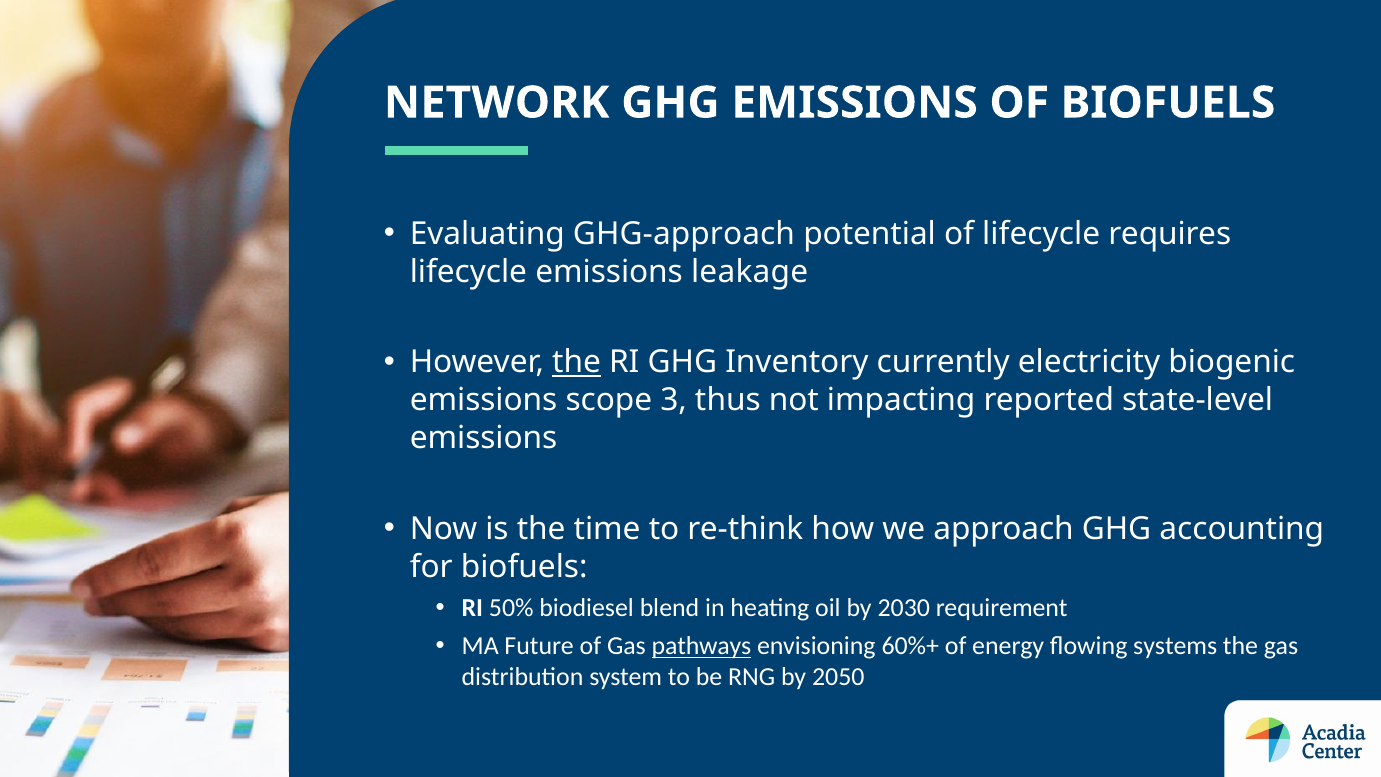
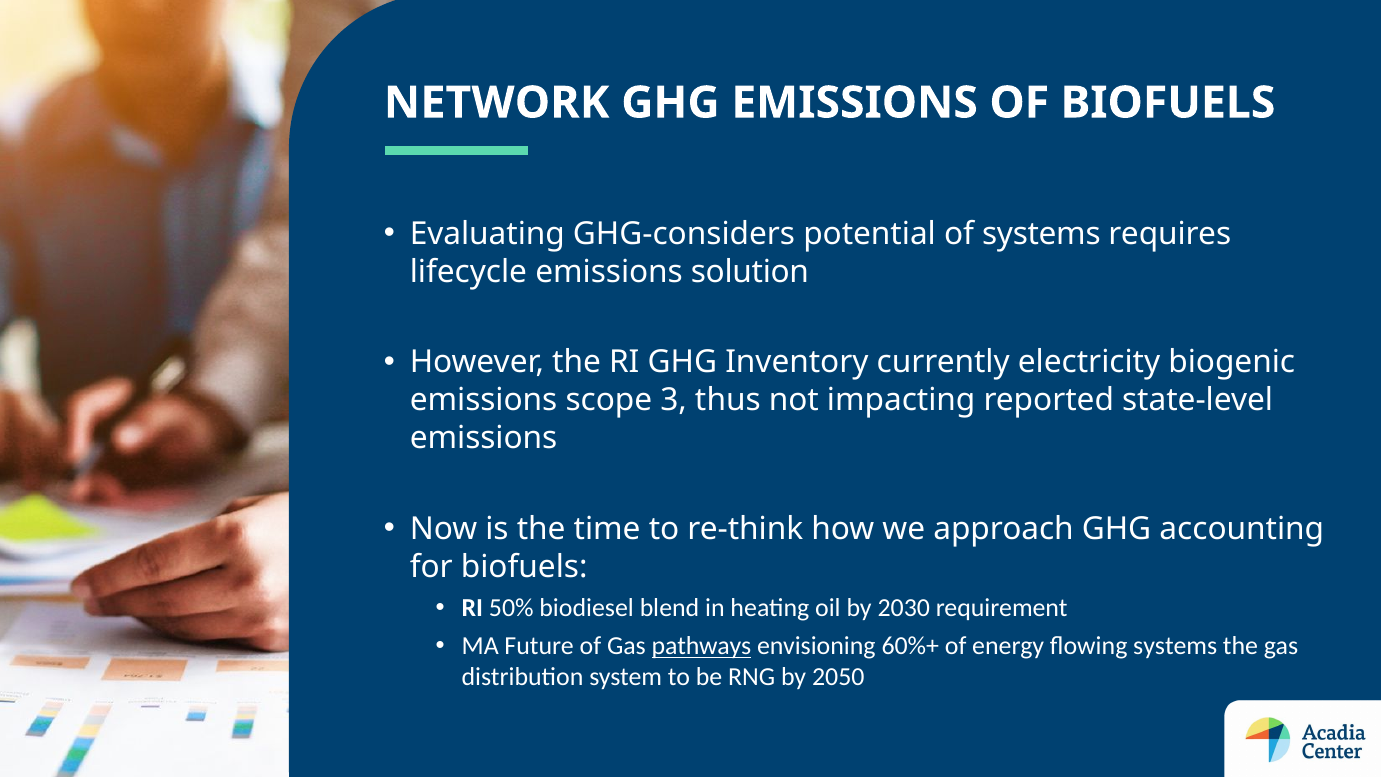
GHG-approach: GHG-approach -> GHG-considers (684, 234)
of lifecycle: lifecycle -> systems (1041, 234)
leakage: leakage -> solution (750, 272)
the underline: present -> none (577, 362)
